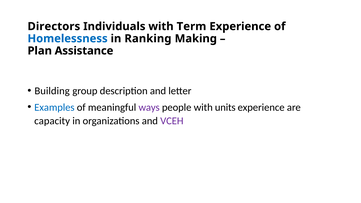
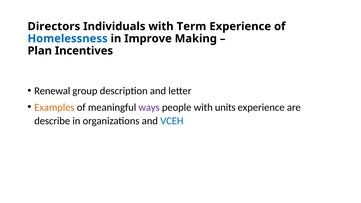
Ranking: Ranking -> Improve (148, 39)
Assistance: Assistance -> Incentives (84, 51)
Building: Building -> Renewal (52, 91)
Examples colour: blue -> orange (54, 107)
capacity: capacity -> describe (52, 121)
VCEH colour: purple -> blue (172, 121)
